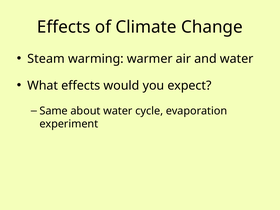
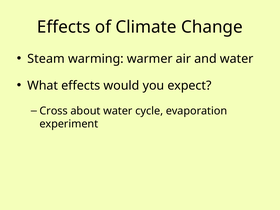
Same: Same -> Cross (54, 111)
